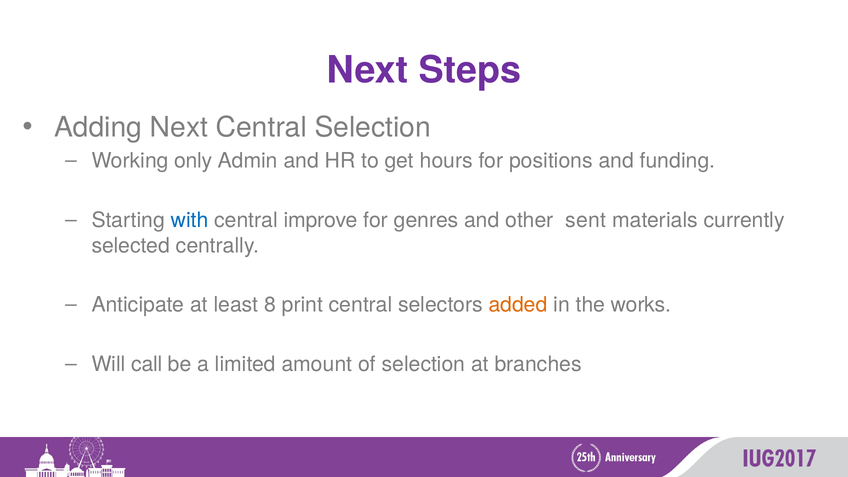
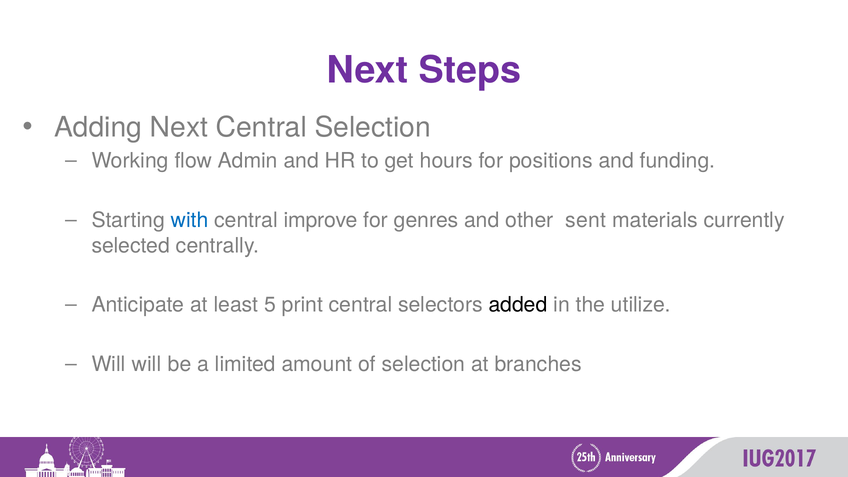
only: only -> flow (193, 161)
8: 8 -> 5 (270, 305)
added colour: orange -> black (518, 305)
works: works -> utilize (641, 305)
Will call: call -> will (147, 364)
